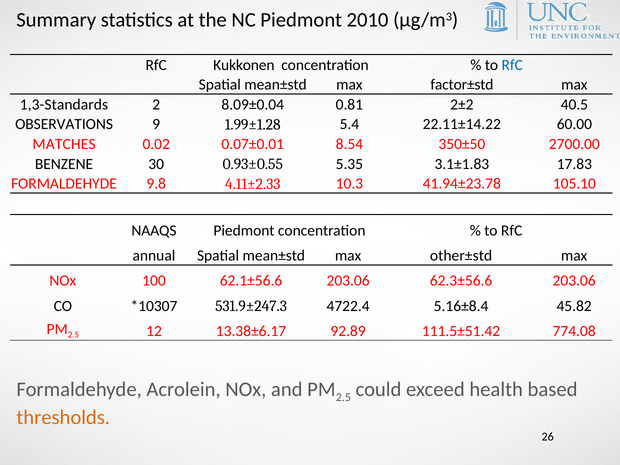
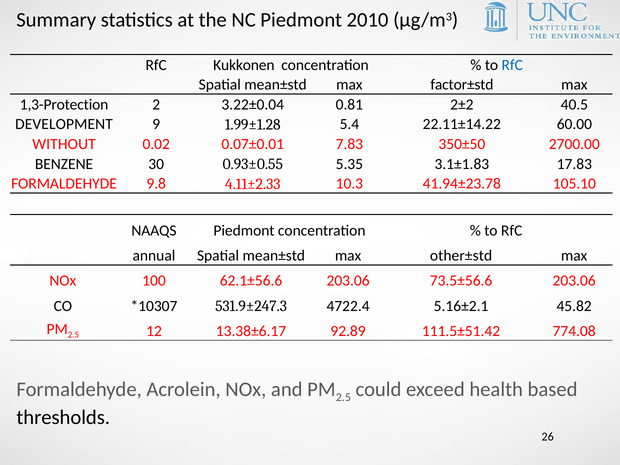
1,3-Standards: 1,3-Standards -> 1,3-Protection (64, 105)
8.09±0.04: 8.09±0.04 -> 3.22±0.04 (253, 105)
OBSERVATIONS: OBSERVATIONS -> DEVELOPMENT (64, 124)
MATCHES: MATCHES -> WITHOUT (64, 144)
8.54: 8.54 -> 7.83 (349, 144)
62.3±56.6: 62.3±56.6 -> 73.5±56.6 (461, 281)
5.16±8.4: 5.16±8.4 -> 5.16±2.1 (461, 306)
thresholds colour: orange -> black (63, 418)
